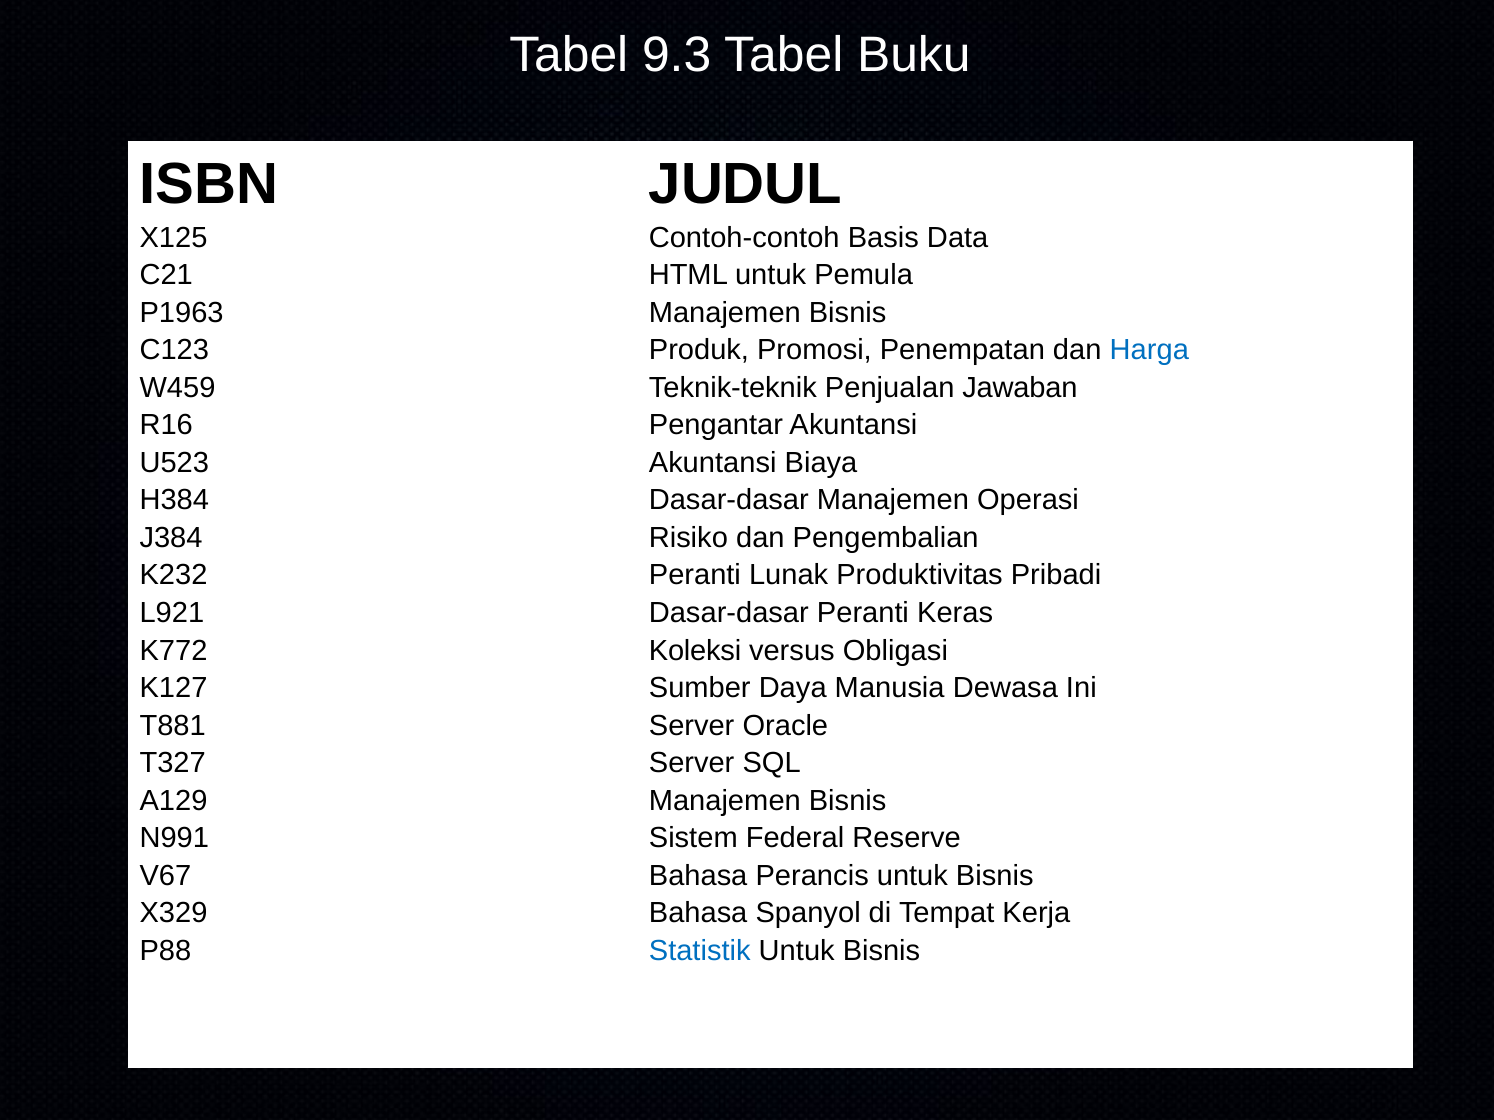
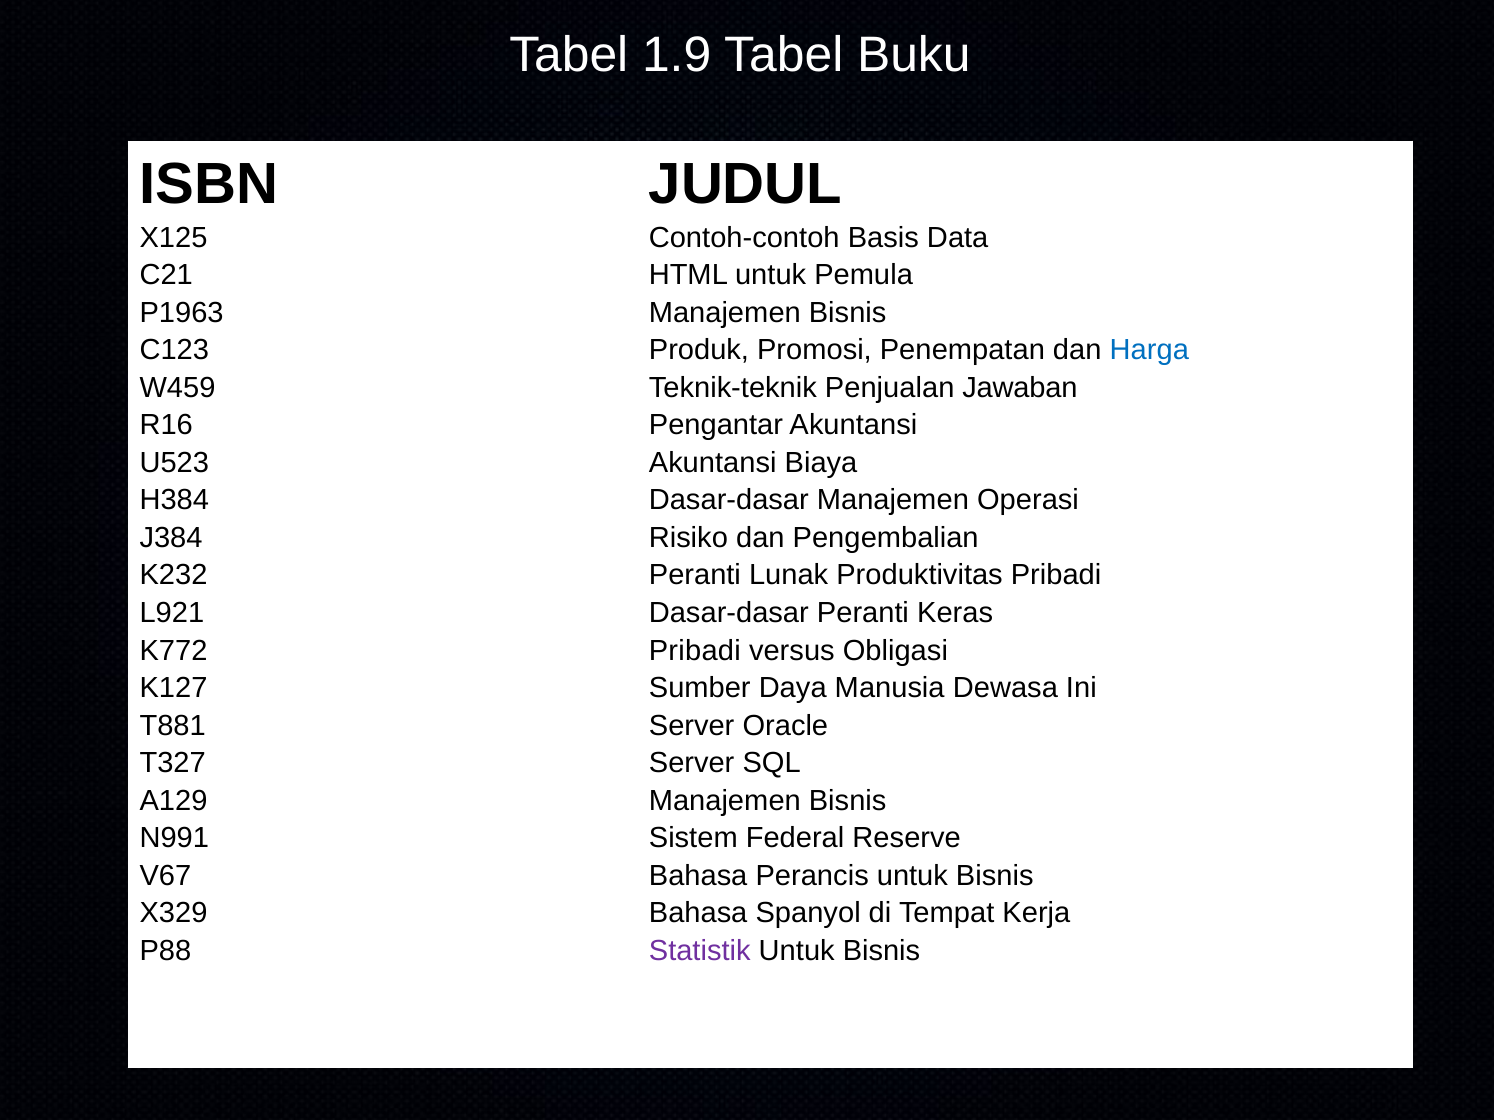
9.3: 9.3 -> 1.9 (677, 55)
Koleksi: Koleksi -> Pribadi (695, 651)
Statistik colour: blue -> purple (700, 951)
